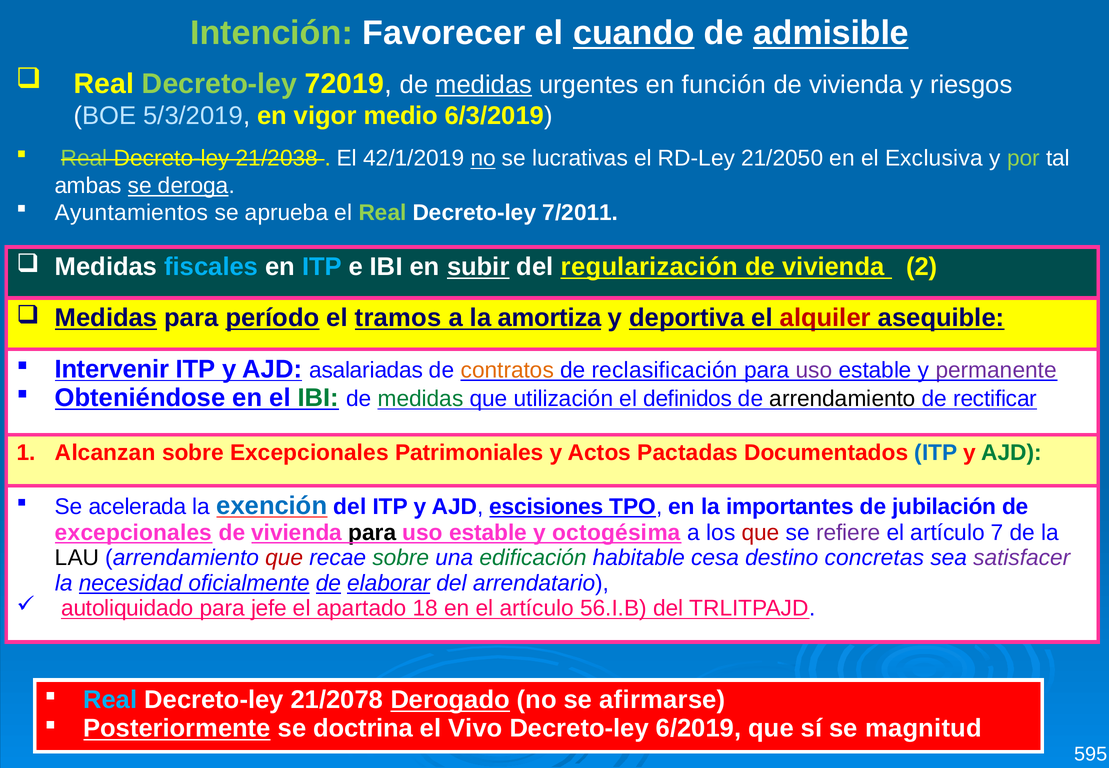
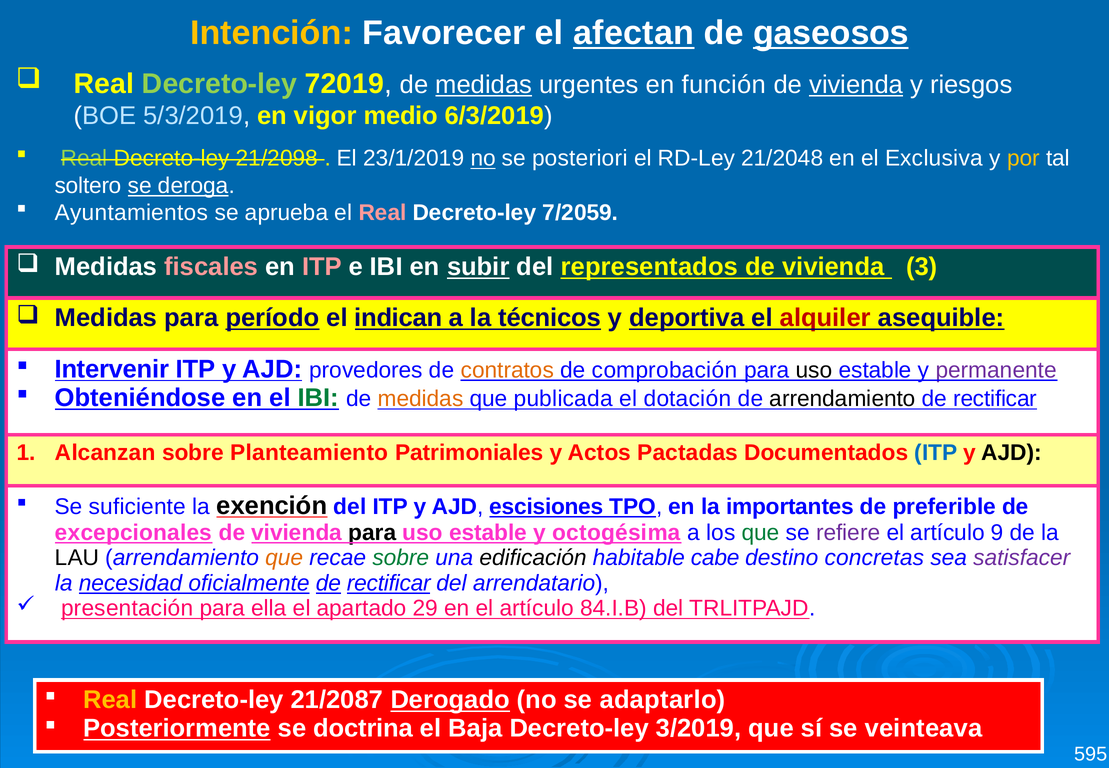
Intención colour: light green -> yellow (272, 33)
cuando: cuando -> afectan (634, 33)
admisible: admisible -> gaseosos (831, 33)
vivienda underline: none -> present (856, 85)
21/2038: 21/2038 -> 21/2098 (277, 158)
42/1/2019: 42/1/2019 -> 23/1/2019 (414, 158)
lucrativas: lucrativas -> posteriori (580, 158)
21/2050: 21/2050 -> 21/2048 (782, 158)
por colour: light green -> yellow (1023, 158)
ambas: ambas -> soltero (88, 186)
Real colour: light green -> pink (383, 213)
7/2011: 7/2011 -> 7/2059 (580, 213)
fiscales colour: light blue -> pink (211, 267)
ITP colour: light blue -> pink (322, 267)
regularización: regularización -> representados (649, 267)
2: 2 -> 3 (922, 267)
Medidas underline: present -> none (106, 318)
tramos: tramos -> indican (398, 318)
amortiza: amortiza -> técnicos (550, 318)
asalariadas: asalariadas -> provedores (366, 370)
reclasificación: reclasificación -> comprobación (665, 370)
uso colour: purple -> black (814, 370)
medidas colour: green -> orange (421, 399)
utilización: utilización -> publicada (563, 399)
definidos: definidos -> dotación (687, 399)
sobre Excepcionales: Excepcionales -> Planteamiento (309, 453)
AJD colour: green -> black (1011, 453)
acelerada: acelerada -> suficiente (137, 507)
exención colour: blue -> black (272, 506)
jubilación: jubilación -> preferible (944, 507)
que colour: red -> green (760, 532)
7: 7 -> 9 (997, 532)
que colour: red -> orange (284, 558)
edificación colour: green -> black (533, 558)
cesa: cesa -> cabe (715, 558)
elaborar: elaborar -> rectificar (389, 583)
autoliquidado: autoliquidado -> presentación (127, 608)
jefe: jefe -> ella (269, 608)
18: 18 -> 29 (425, 608)
56.I.B: 56.I.B -> 84.I.B (614, 608)
Real colour: light blue -> yellow (110, 700)
21/2078: 21/2078 -> 21/2087 (337, 700)
afirmarse: afirmarse -> adaptarlo (662, 700)
Vivo: Vivo -> Baja (475, 728)
6/2019: 6/2019 -> 3/2019 (698, 728)
magnitud: magnitud -> veinteava (924, 728)
